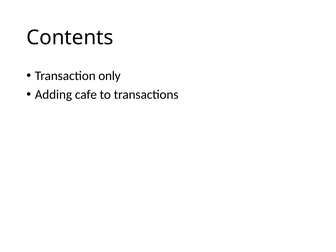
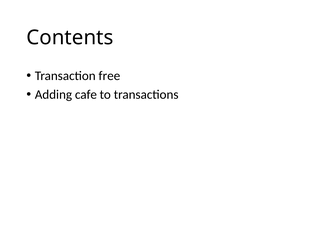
only: only -> free (109, 76)
